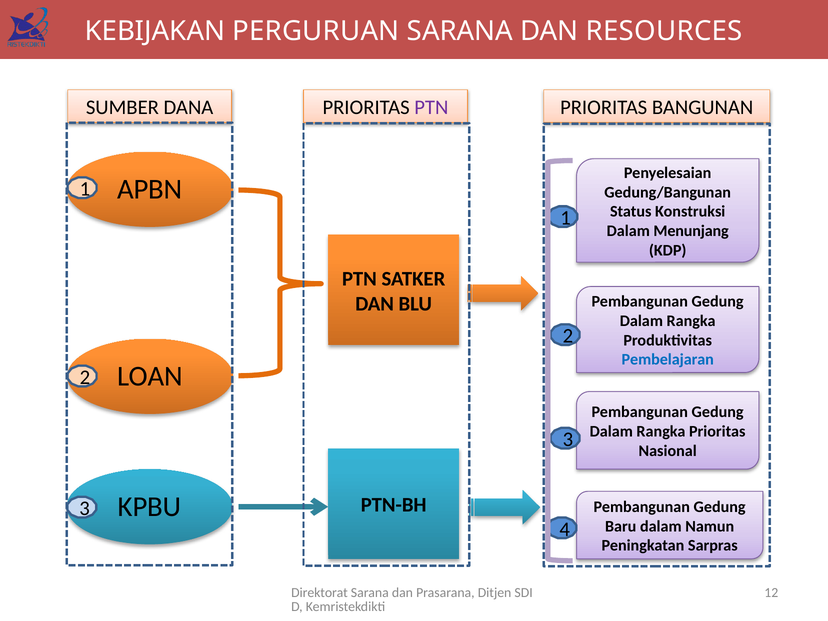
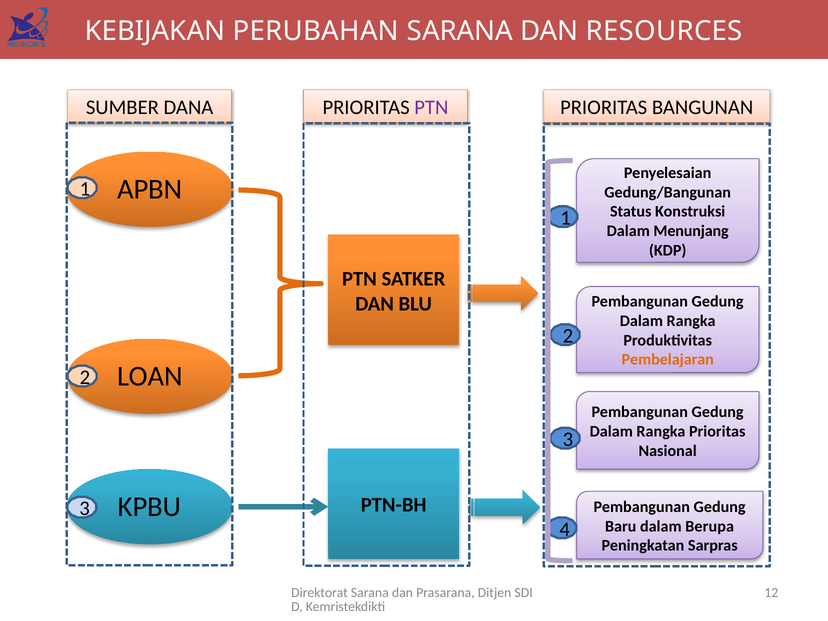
PERGURUAN: PERGURUAN -> PERUBAHAN (316, 31)
Pembelajaran colour: blue -> orange (668, 360)
Namun: Namun -> Berupa (710, 526)
